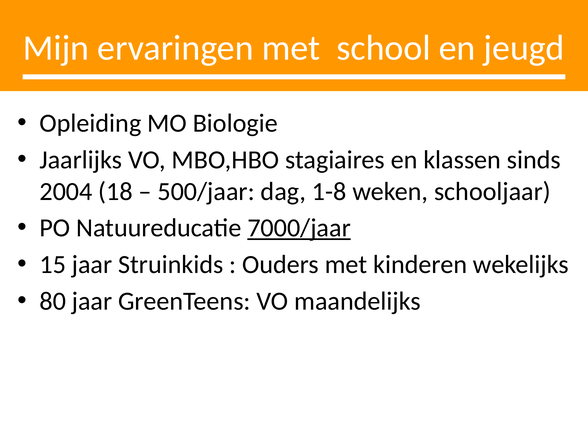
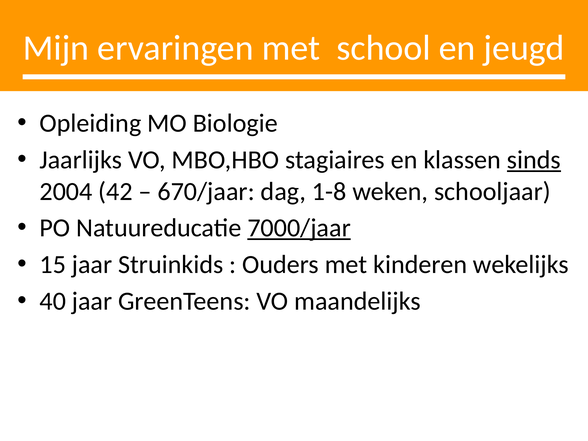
sinds underline: none -> present (534, 160)
18: 18 -> 42 (116, 191)
500/jaar: 500/jaar -> 670/jaar (206, 191)
80: 80 -> 40 (53, 301)
